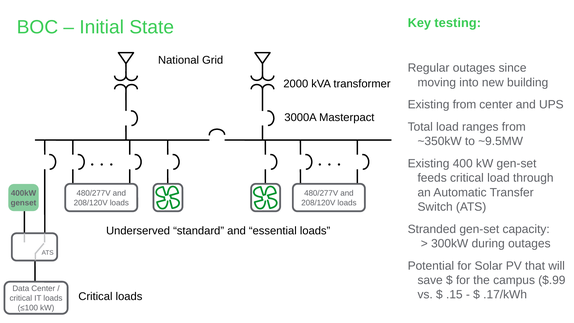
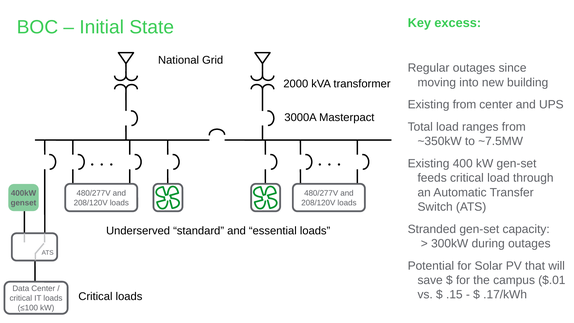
testing: testing -> excess (458, 23)
~9.5MW: ~9.5MW -> ~7.5MW (501, 141)
$.99: $.99 -> $.01 (552, 280)
